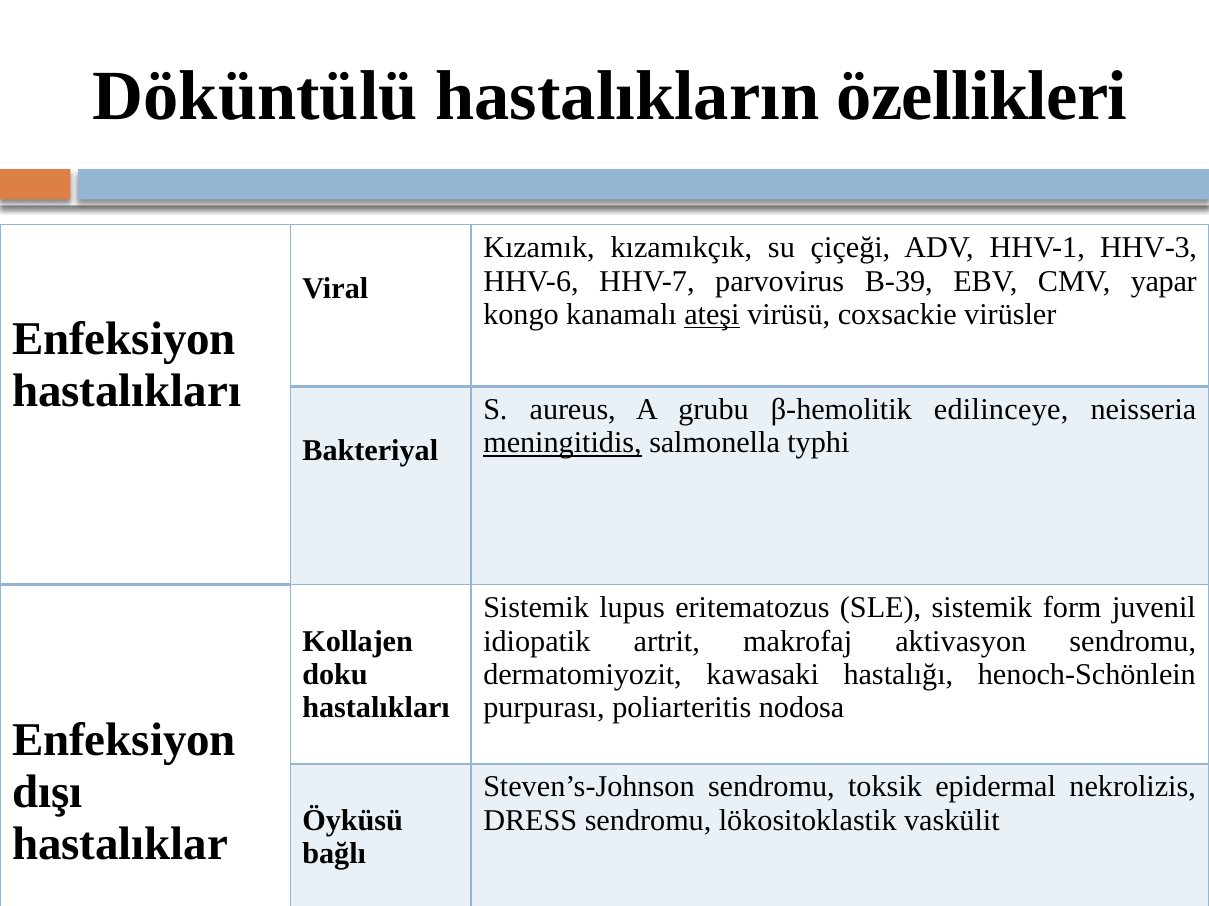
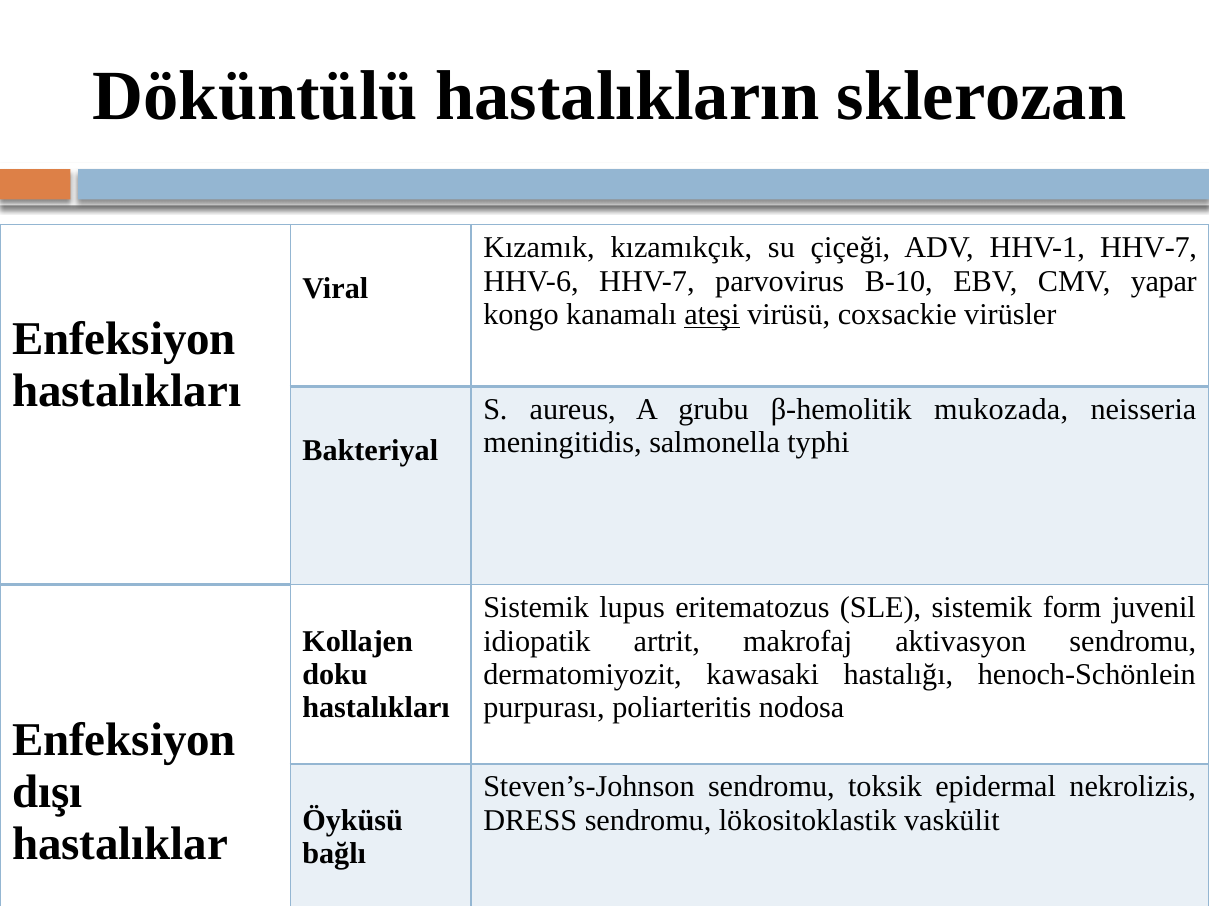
özellikleri: özellikleri -> sklerozan (982, 96)
HHV-1 HHV-3: HHV-3 -> HHV-7 (1149, 248)
B-39: B-39 -> B-10 (899, 281)
edilinceye: edilinceye -> mukozada (1001, 410)
meningitidis underline: present -> none (563, 443)
